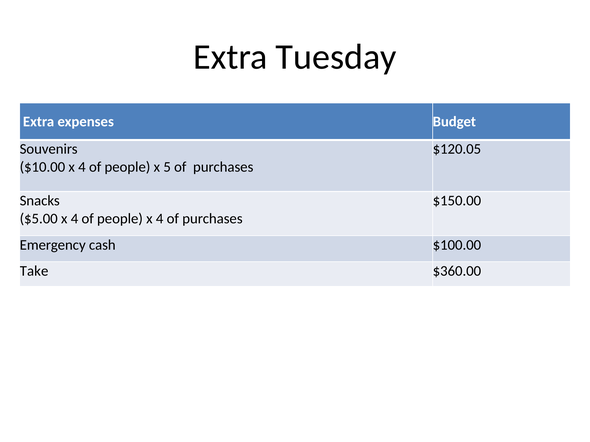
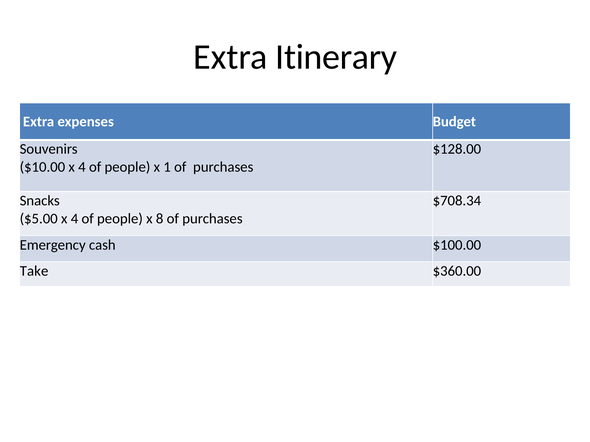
Tuesday: Tuesday -> Itinerary (336, 57)
$120.05: $120.05 -> $128.00 (457, 149)
5: 5 -> 1 (167, 167)
$150.00: $150.00 -> $708.34 (457, 201)
people x 4: 4 -> 8 (160, 219)
